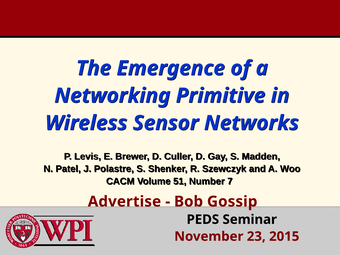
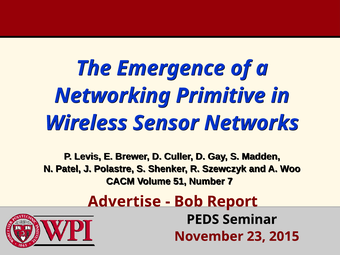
Gossip: Gossip -> Report (232, 202)
